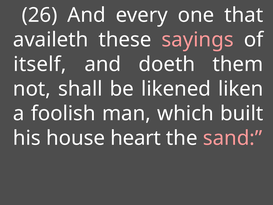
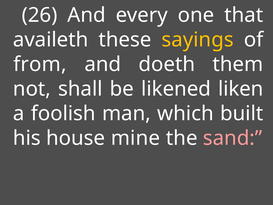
sayings colour: pink -> yellow (198, 40)
itself: itself -> from (40, 64)
heart: heart -> mine (135, 138)
